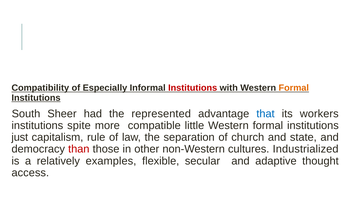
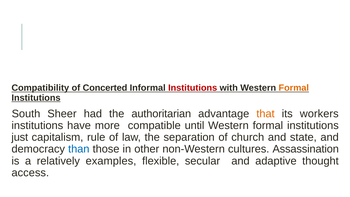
Especially: Especially -> Concerted (105, 88)
represented: represented -> authoritarian (161, 114)
that colour: blue -> orange (266, 114)
spite: spite -> have (79, 125)
little: little -> until (195, 125)
than colour: red -> blue (79, 149)
Industrialized: Industrialized -> Assassination (306, 149)
